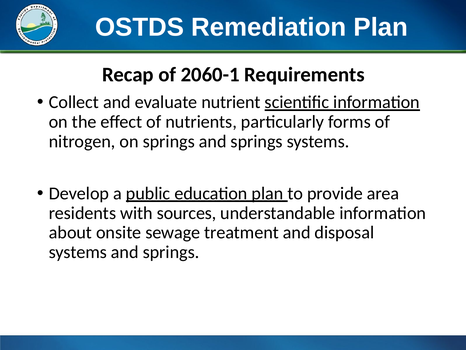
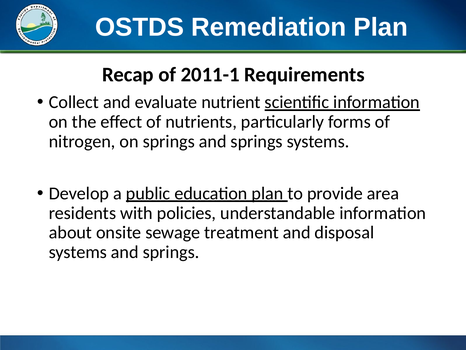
2060-1: 2060-1 -> 2011-1 (210, 75)
sources: sources -> policies (187, 213)
